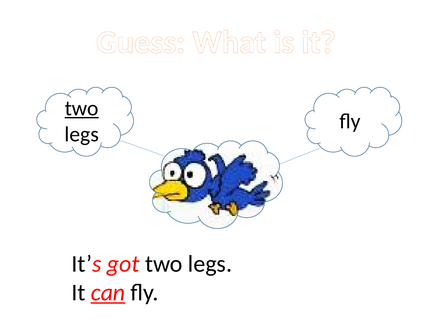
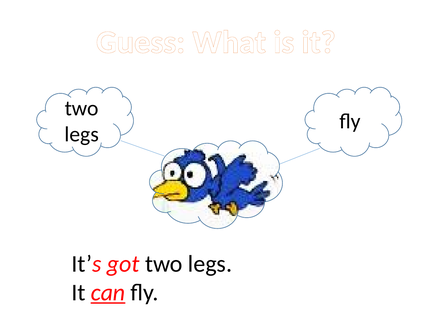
two underline: present -> none (82, 108)
